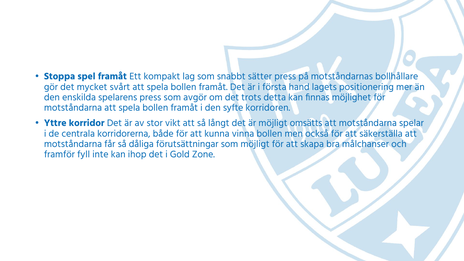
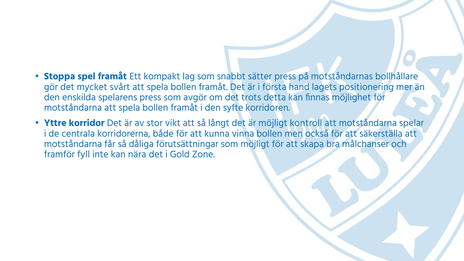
omsätts: omsätts -> kontroll (306, 123)
ihop: ihop -> nära (137, 154)
